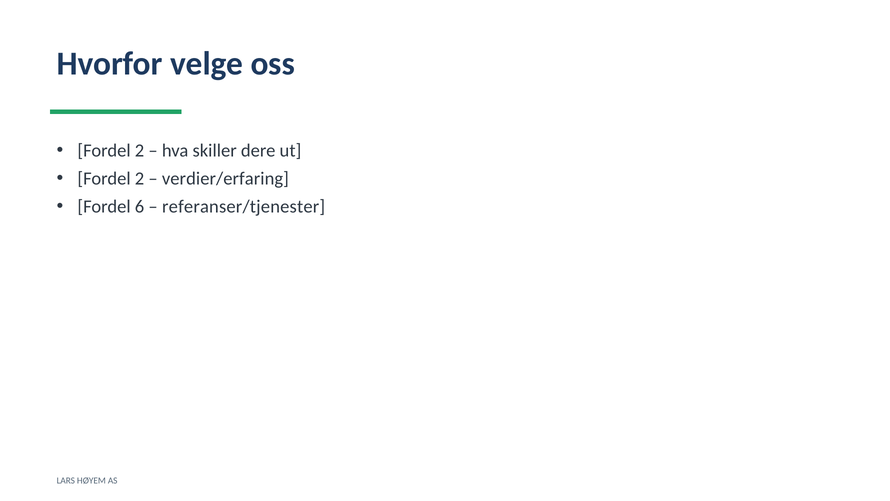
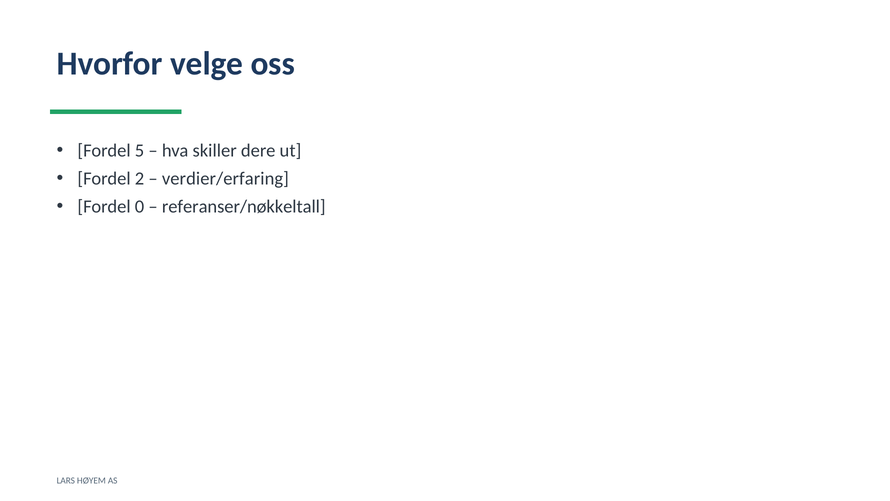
2: 2 -> 5 (140, 151)
6: 6 -> 0 (140, 206)
referanser/tjenester: referanser/tjenester -> referanser/nøkkeltall (244, 206)
